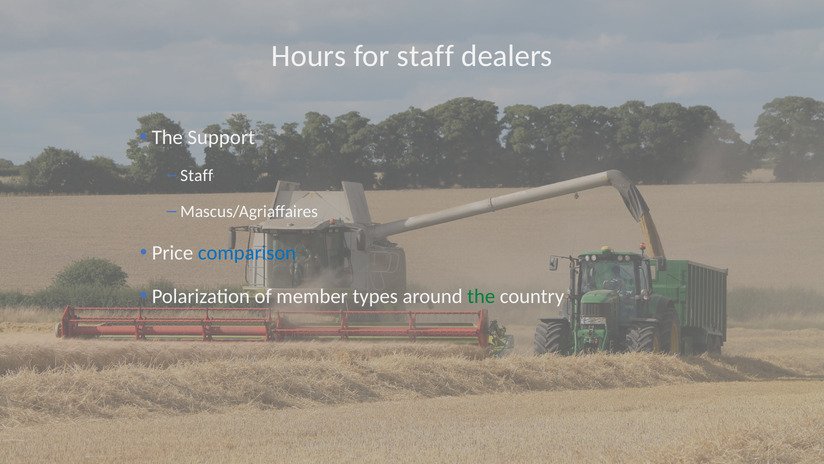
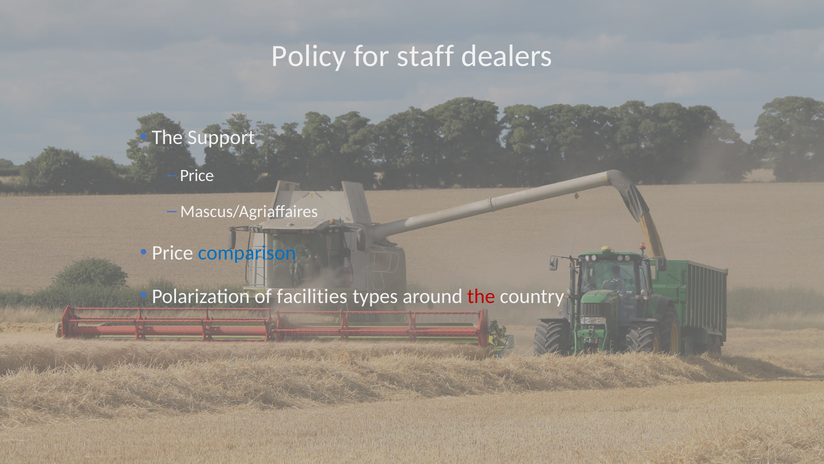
Hours: Hours -> Policy (309, 56)
Staff: Staff -> Price (197, 175)
member: member -> facilities (312, 296)
the colour: green -> red (481, 296)
